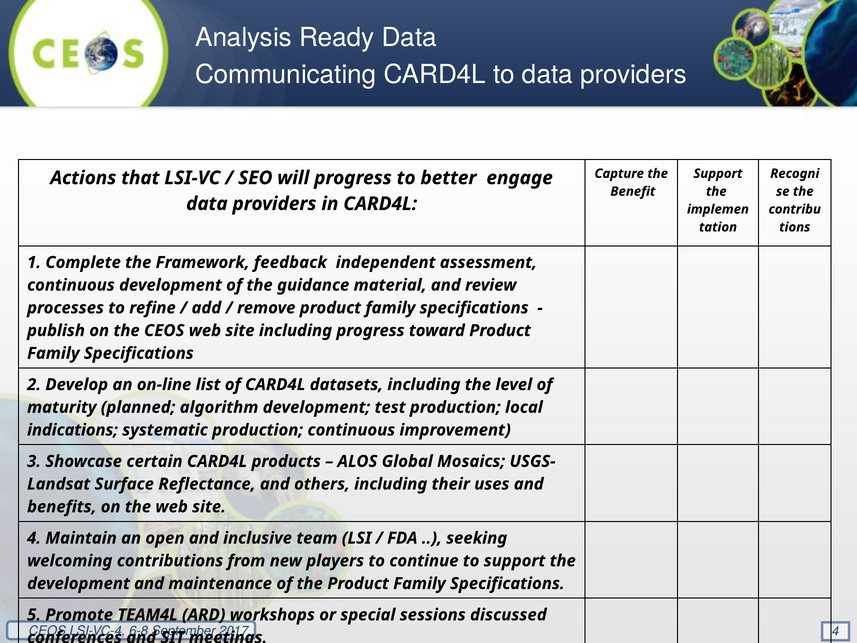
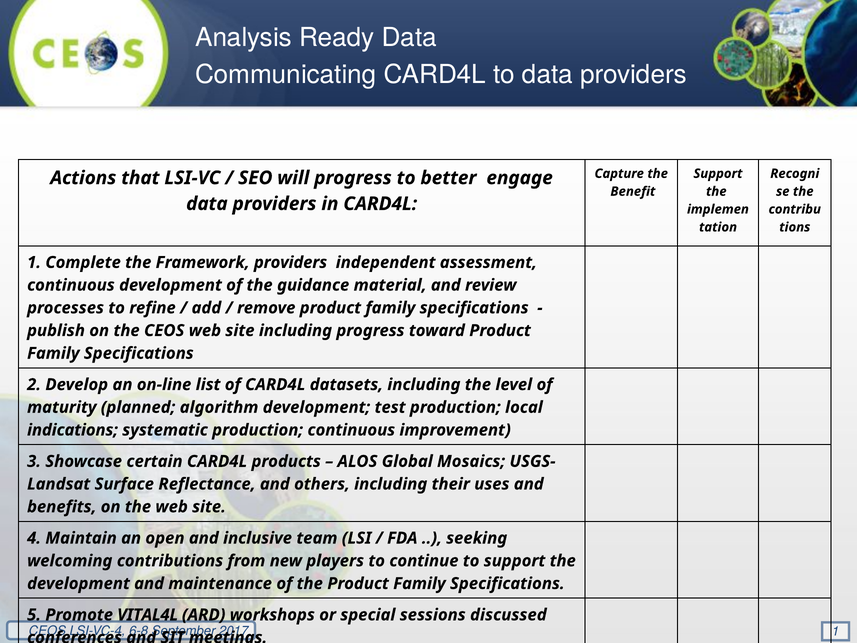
Framework feedback: feedback -> providers (291, 262)
TEAM4L: TEAM4L -> VITAL4L (148, 615)
4: 4 -> 1 (836, 631)
